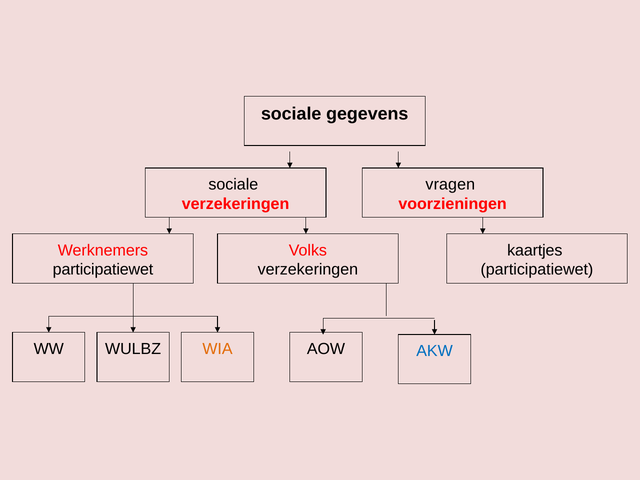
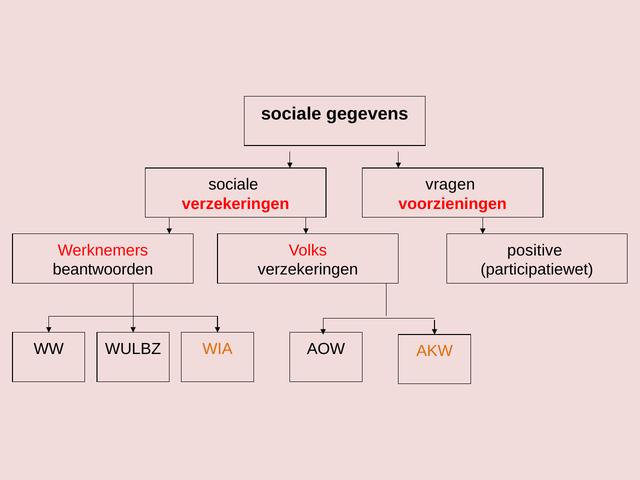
kaartjes: kaartjes -> positive (535, 250)
participatiewet: participatiewet -> beantwoorden (103, 270)
AKW colour: blue -> orange (435, 351)
